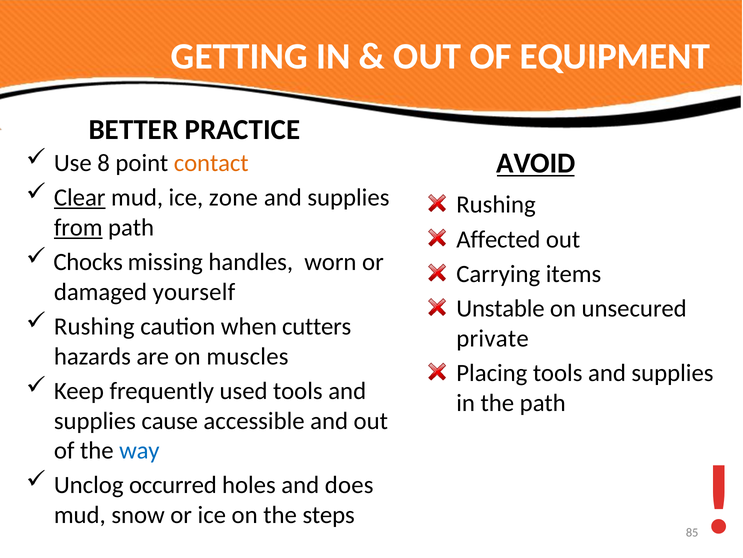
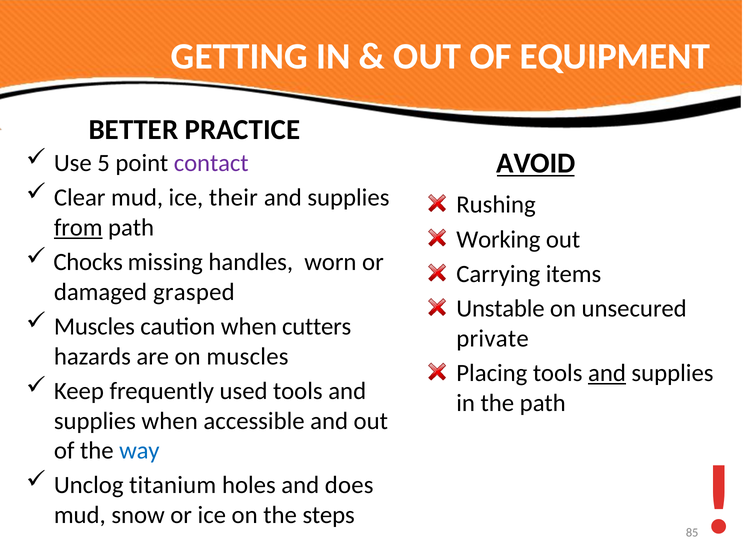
8: 8 -> 5 (104, 163)
contact colour: orange -> purple (211, 163)
Clear underline: present -> none (80, 197)
zone: zone -> their (233, 197)
Affected: Affected -> Working (498, 239)
yourself: yourself -> grasped (194, 291)
Rushing: Rushing -> Muscles (94, 326)
and underline: none -> present (607, 373)
supplies cause: cause -> when (170, 420)
occurred: occurred -> titanium (173, 485)
